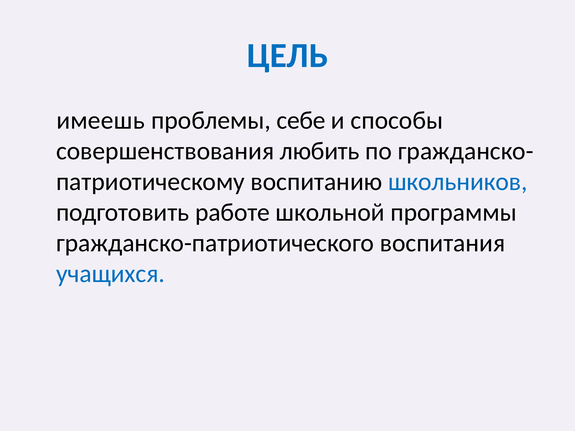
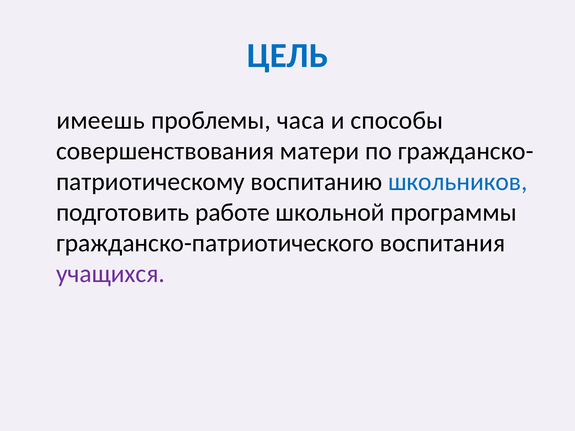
себе: себе -> часа (301, 121)
любить: любить -> матери (320, 151)
учащихся colour: blue -> purple (110, 274)
